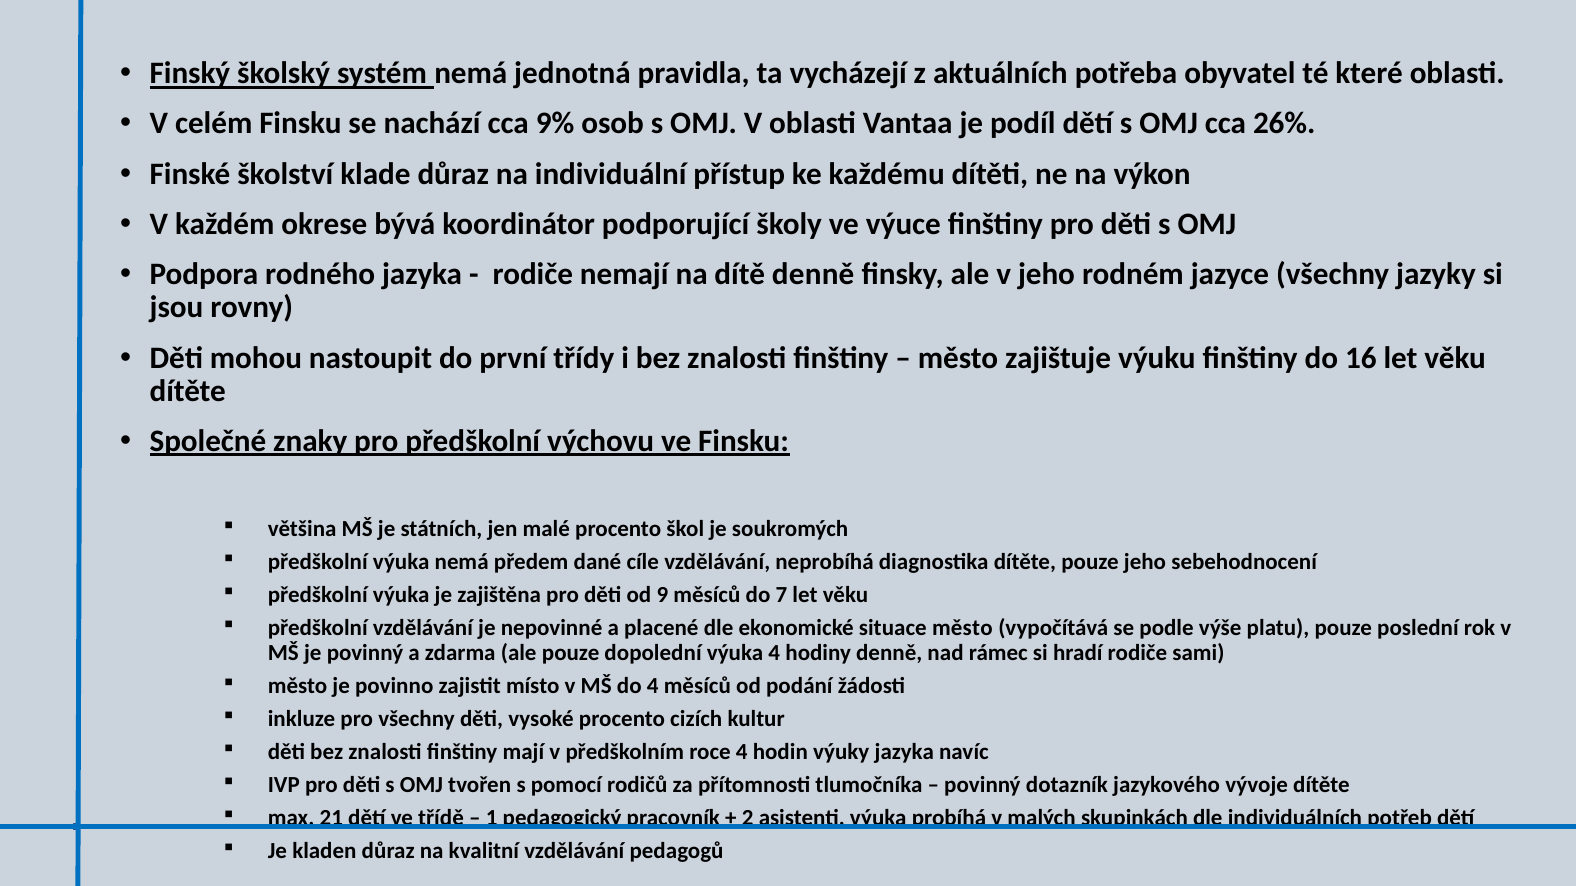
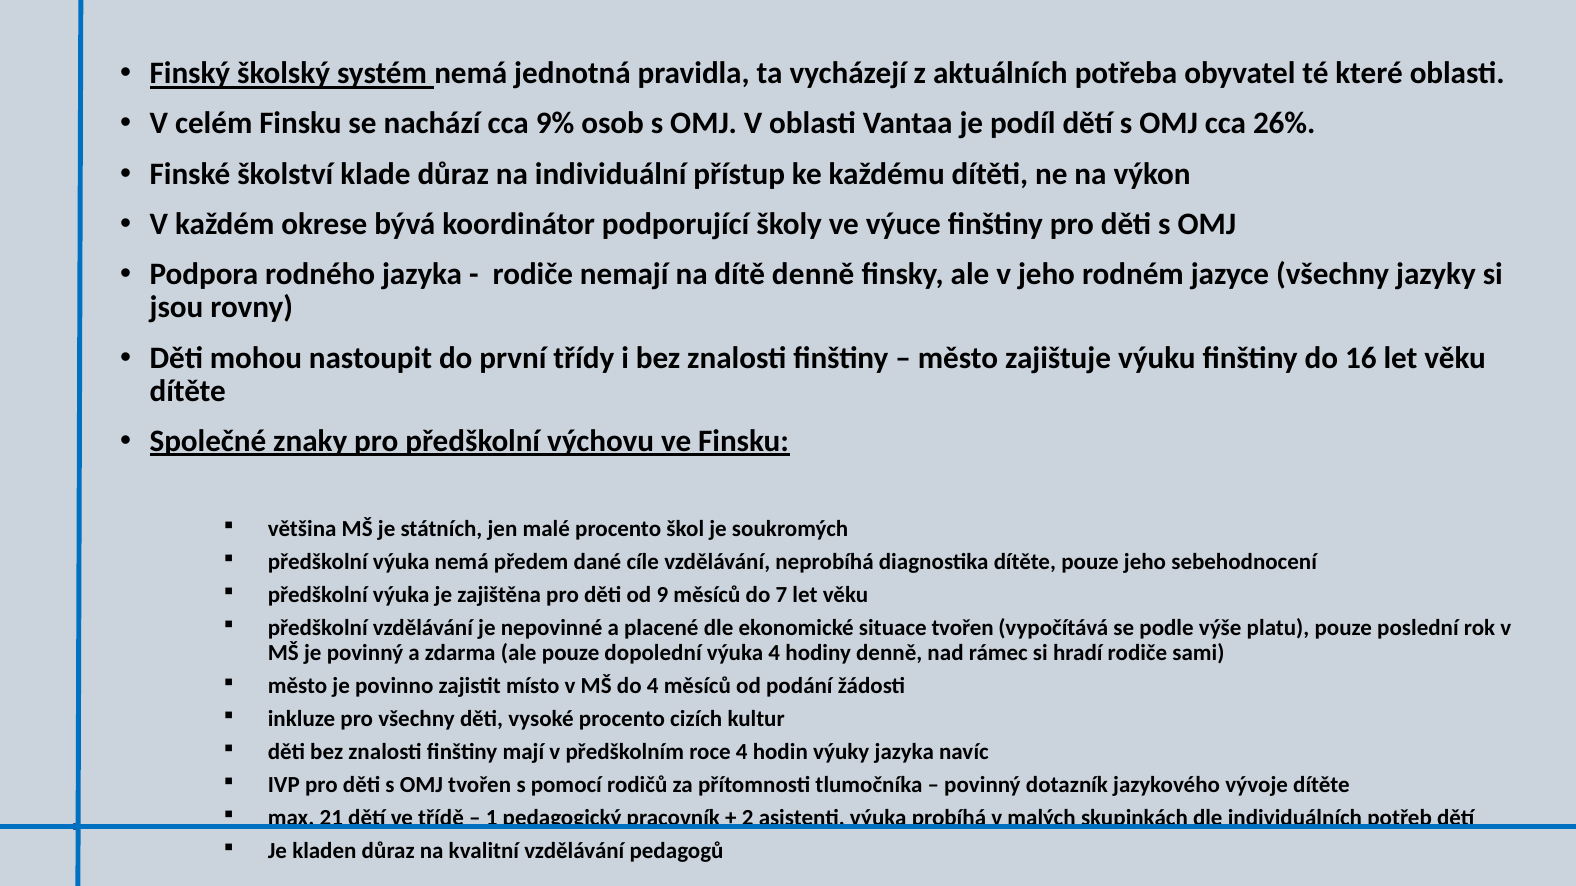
situace město: město -> tvořen (963, 628)
